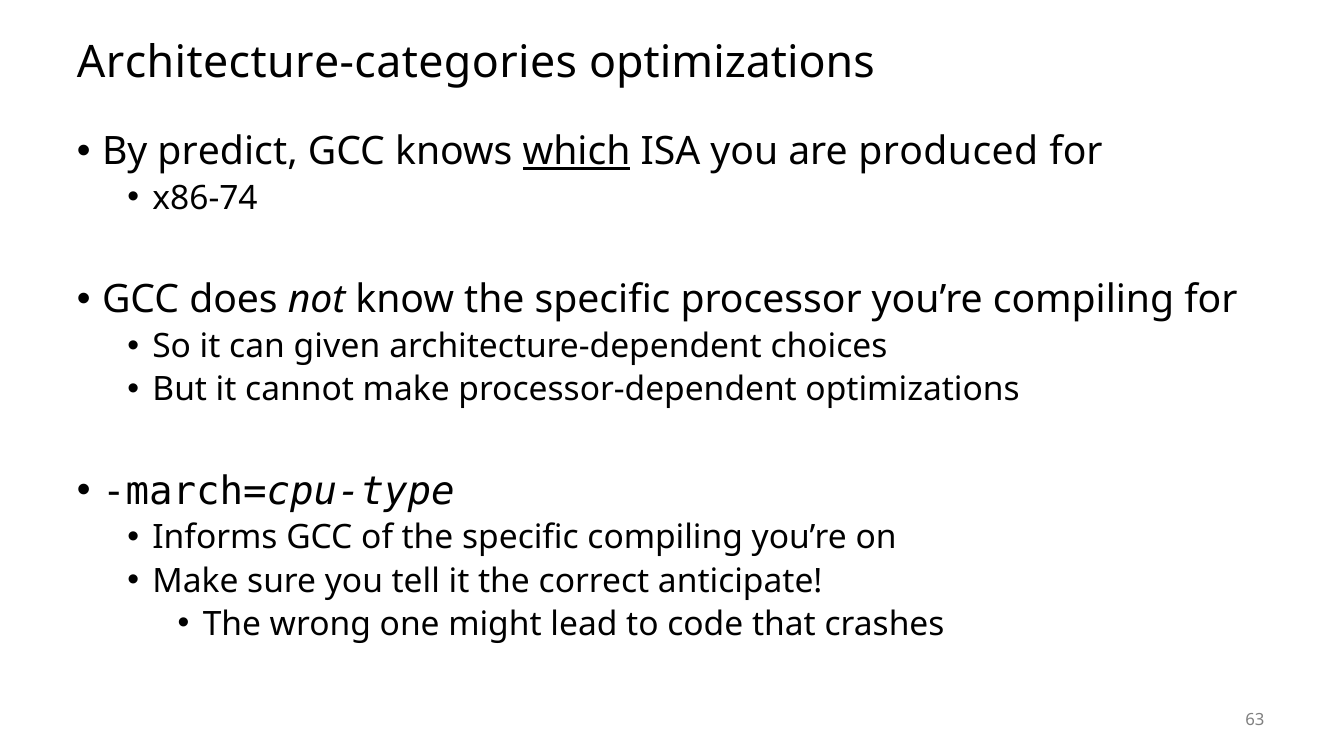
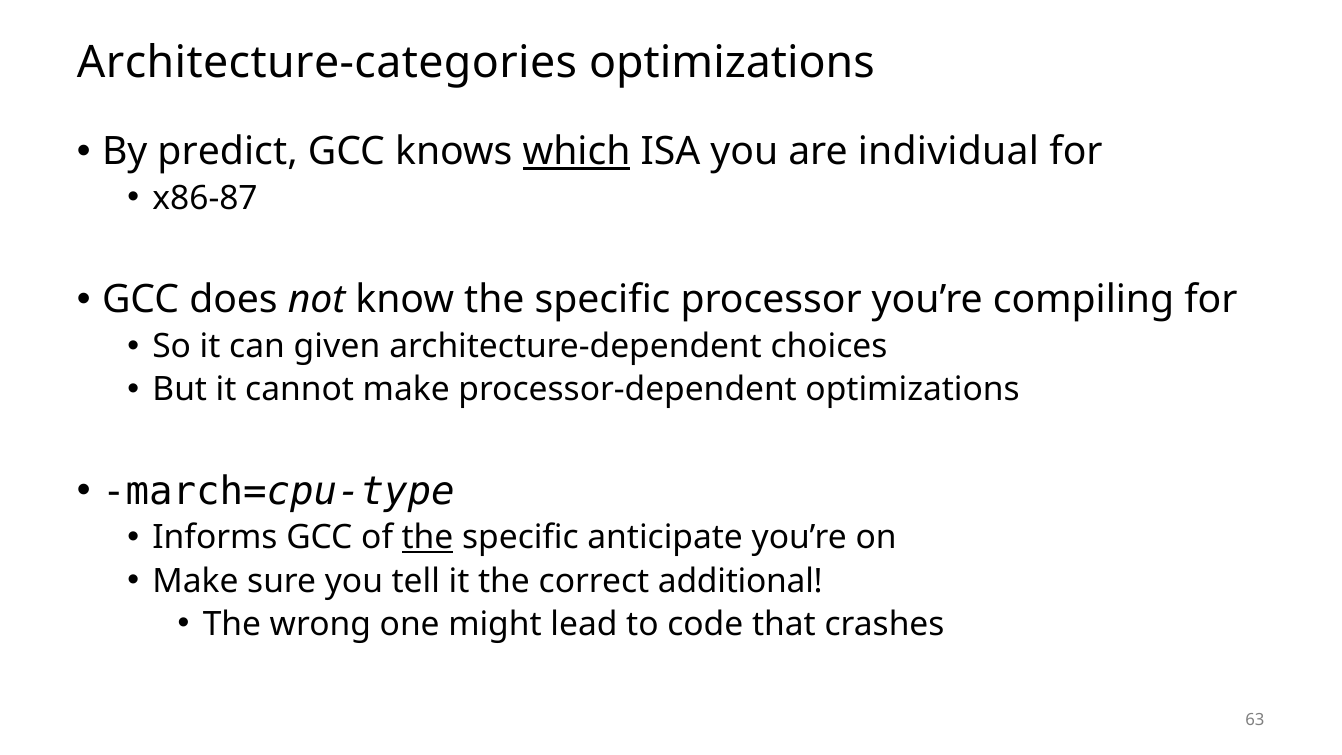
produced: produced -> individual (948, 152)
x86-74: x86-74 -> x86-87 (205, 198)
the underline: none -> present (428, 538)
specific compiling: compiling -> anticipate (665, 538)
anticipate: anticipate -> additional (740, 581)
